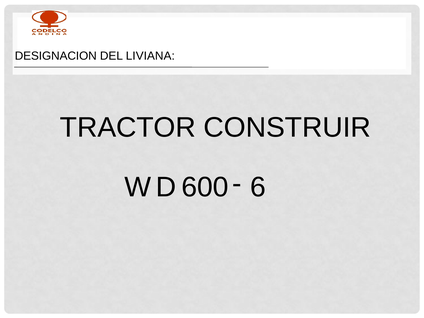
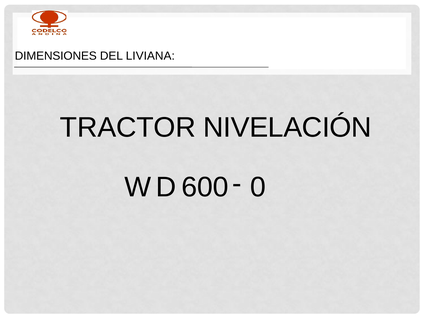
DESIGNACION: DESIGNACION -> DIMENSIONES (56, 56)
CONSTRUIR: CONSTRUIR -> NIVELACIÓN (287, 128)
6: 6 -> 0 (258, 187)
